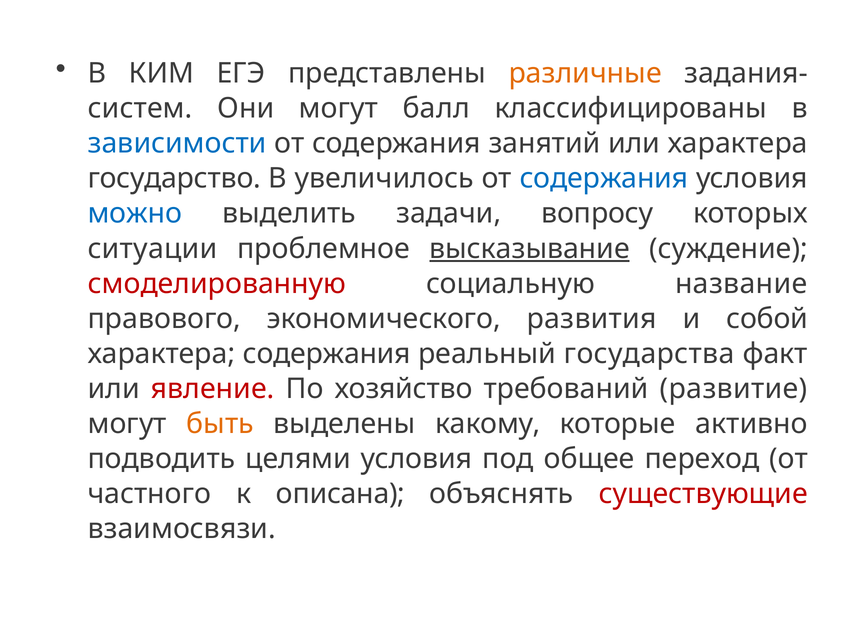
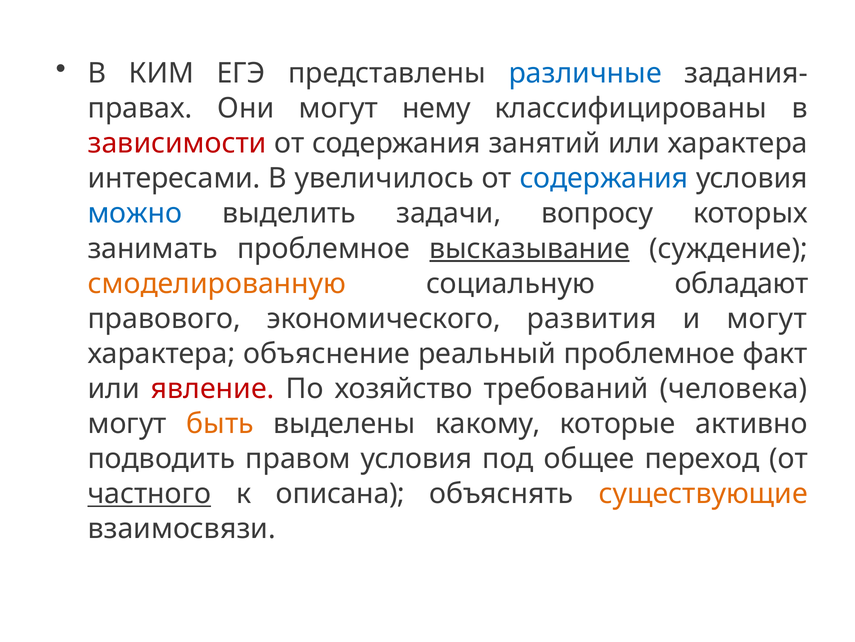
различные colour: orange -> blue (585, 73)
систем: систем -> правах (140, 108)
балл: балл -> нему (436, 108)
зависимости colour: blue -> red (177, 143)
государство: государство -> интересами (174, 178)
ситуации: ситуации -> занимать (153, 248)
смоделированную colour: red -> orange (217, 283)
название: название -> обладают (741, 283)
и собой: собой -> могут (767, 318)
характера содержания: содержания -> объяснение (327, 353)
реальный государства: государства -> проблемное (649, 353)
развитие: развитие -> человека (734, 388)
целями: целями -> правом (298, 458)
частного underline: none -> present (149, 493)
существующие colour: red -> orange (703, 493)
